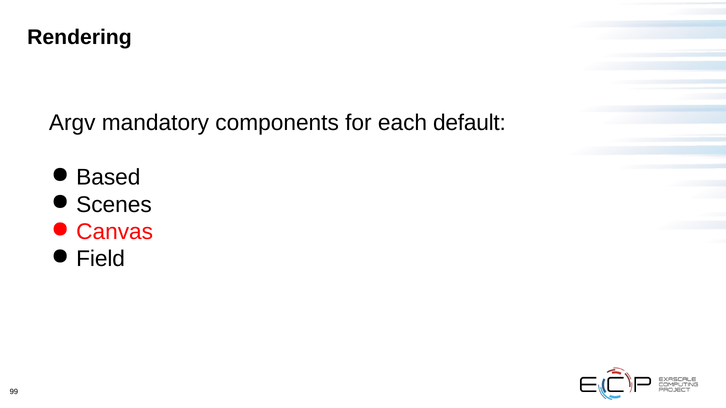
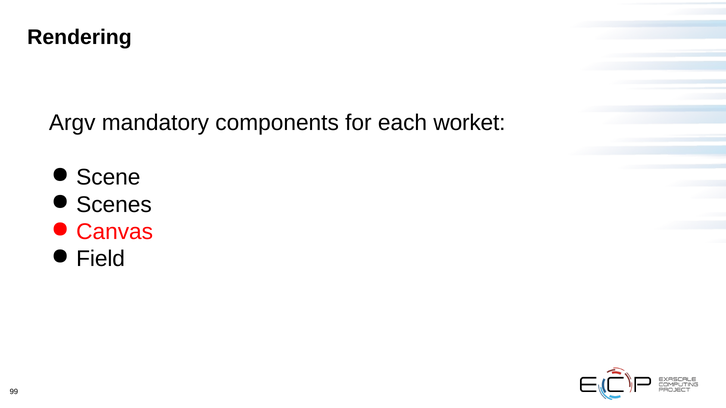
default: default -> worket (469, 123)
Based: Based -> Scene (108, 178)
